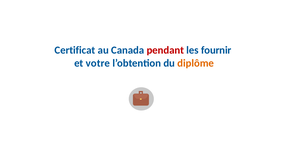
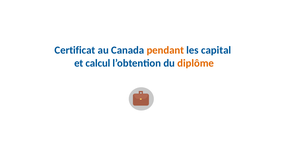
pendant colour: red -> orange (165, 50)
fournir: fournir -> capital (216, 50)
votre: votre -> calcul (98, 63)
